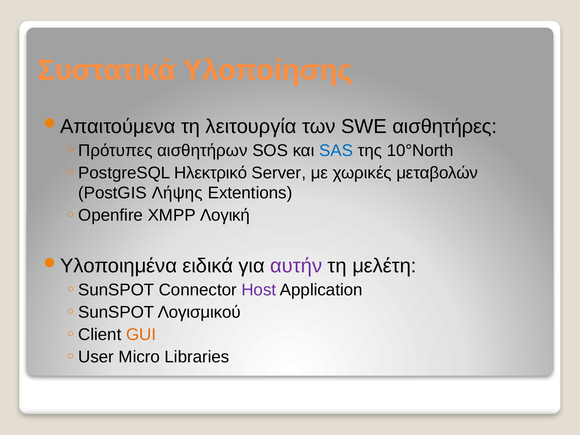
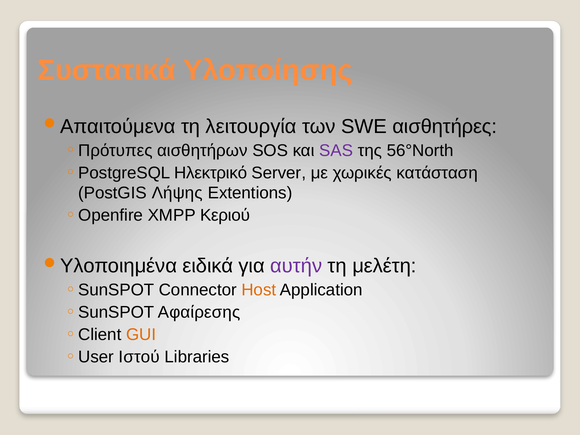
SAS colour: blue -> purple (336, 150)
10°North: 10°North -> 56°North (420, 150)
μεταβολών: μεταβολών -> κατάσταση (437, 173)
Λογική: Λογική -> Κεριού (225, 215)
Host colour: purple -> orange (259, 290)
Λογισμικού: Λογισμικού -> Αφαίρεσης (199, 312)
Micro: Micro -> Ιστού (139, 357)
